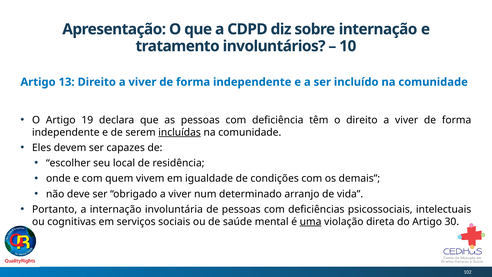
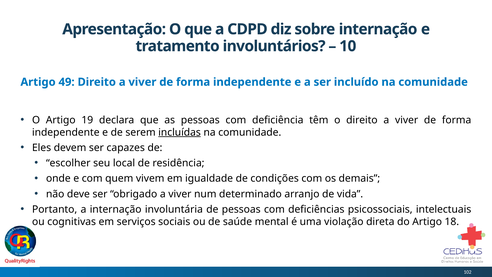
13: 13 -> 49 (67, 82)
uma underline: present -> none (311, 221)
30: 30 -> 18 (452, 221)
